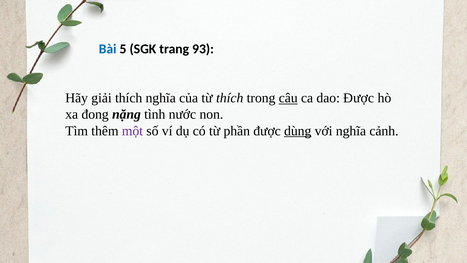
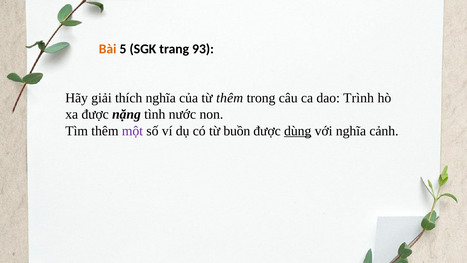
Bài colour: blue -> orange (108, 49)
từ thích: thích -> thêm (230, 98)
câu underline: present -> none (288, 98)
dao Được: Được -> Trình (359, 98)
xa đong: đong -> được (95, 114)
phần: phần -> buồn (237, 131)
